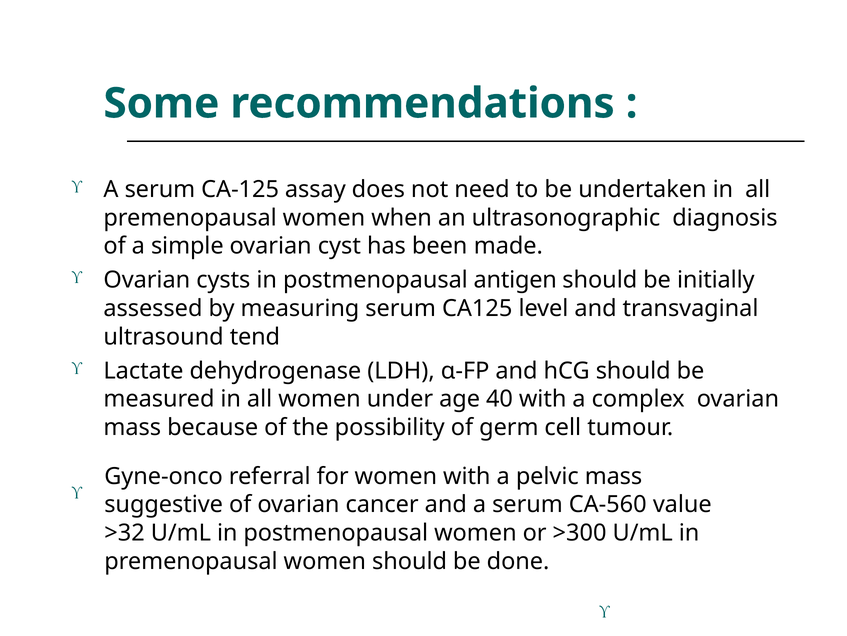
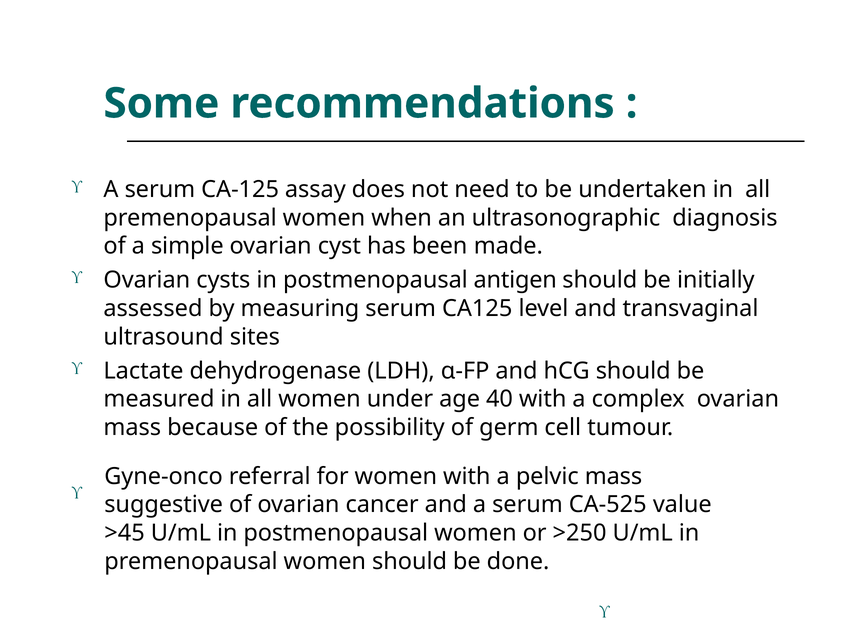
tend: tend -> sites (255, 336)
CA-560: CA-560 -> CA-525 (608, 504)
>32: >32 -> >45 (125, 532)
>300: >300 -> >250 (580, 532)
